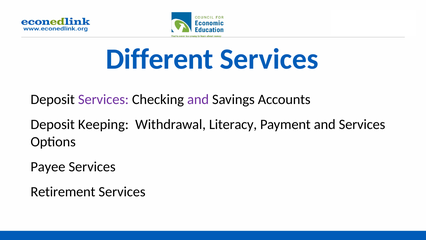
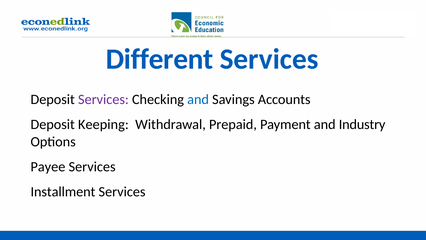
and colour: purple -> blue (198, 99)
Literacy: Literacy -> Prepaid (233, 124)
and Services: Services -> Industry (362, 124)
Retirement: Retirement -> Installment (63, 192)
